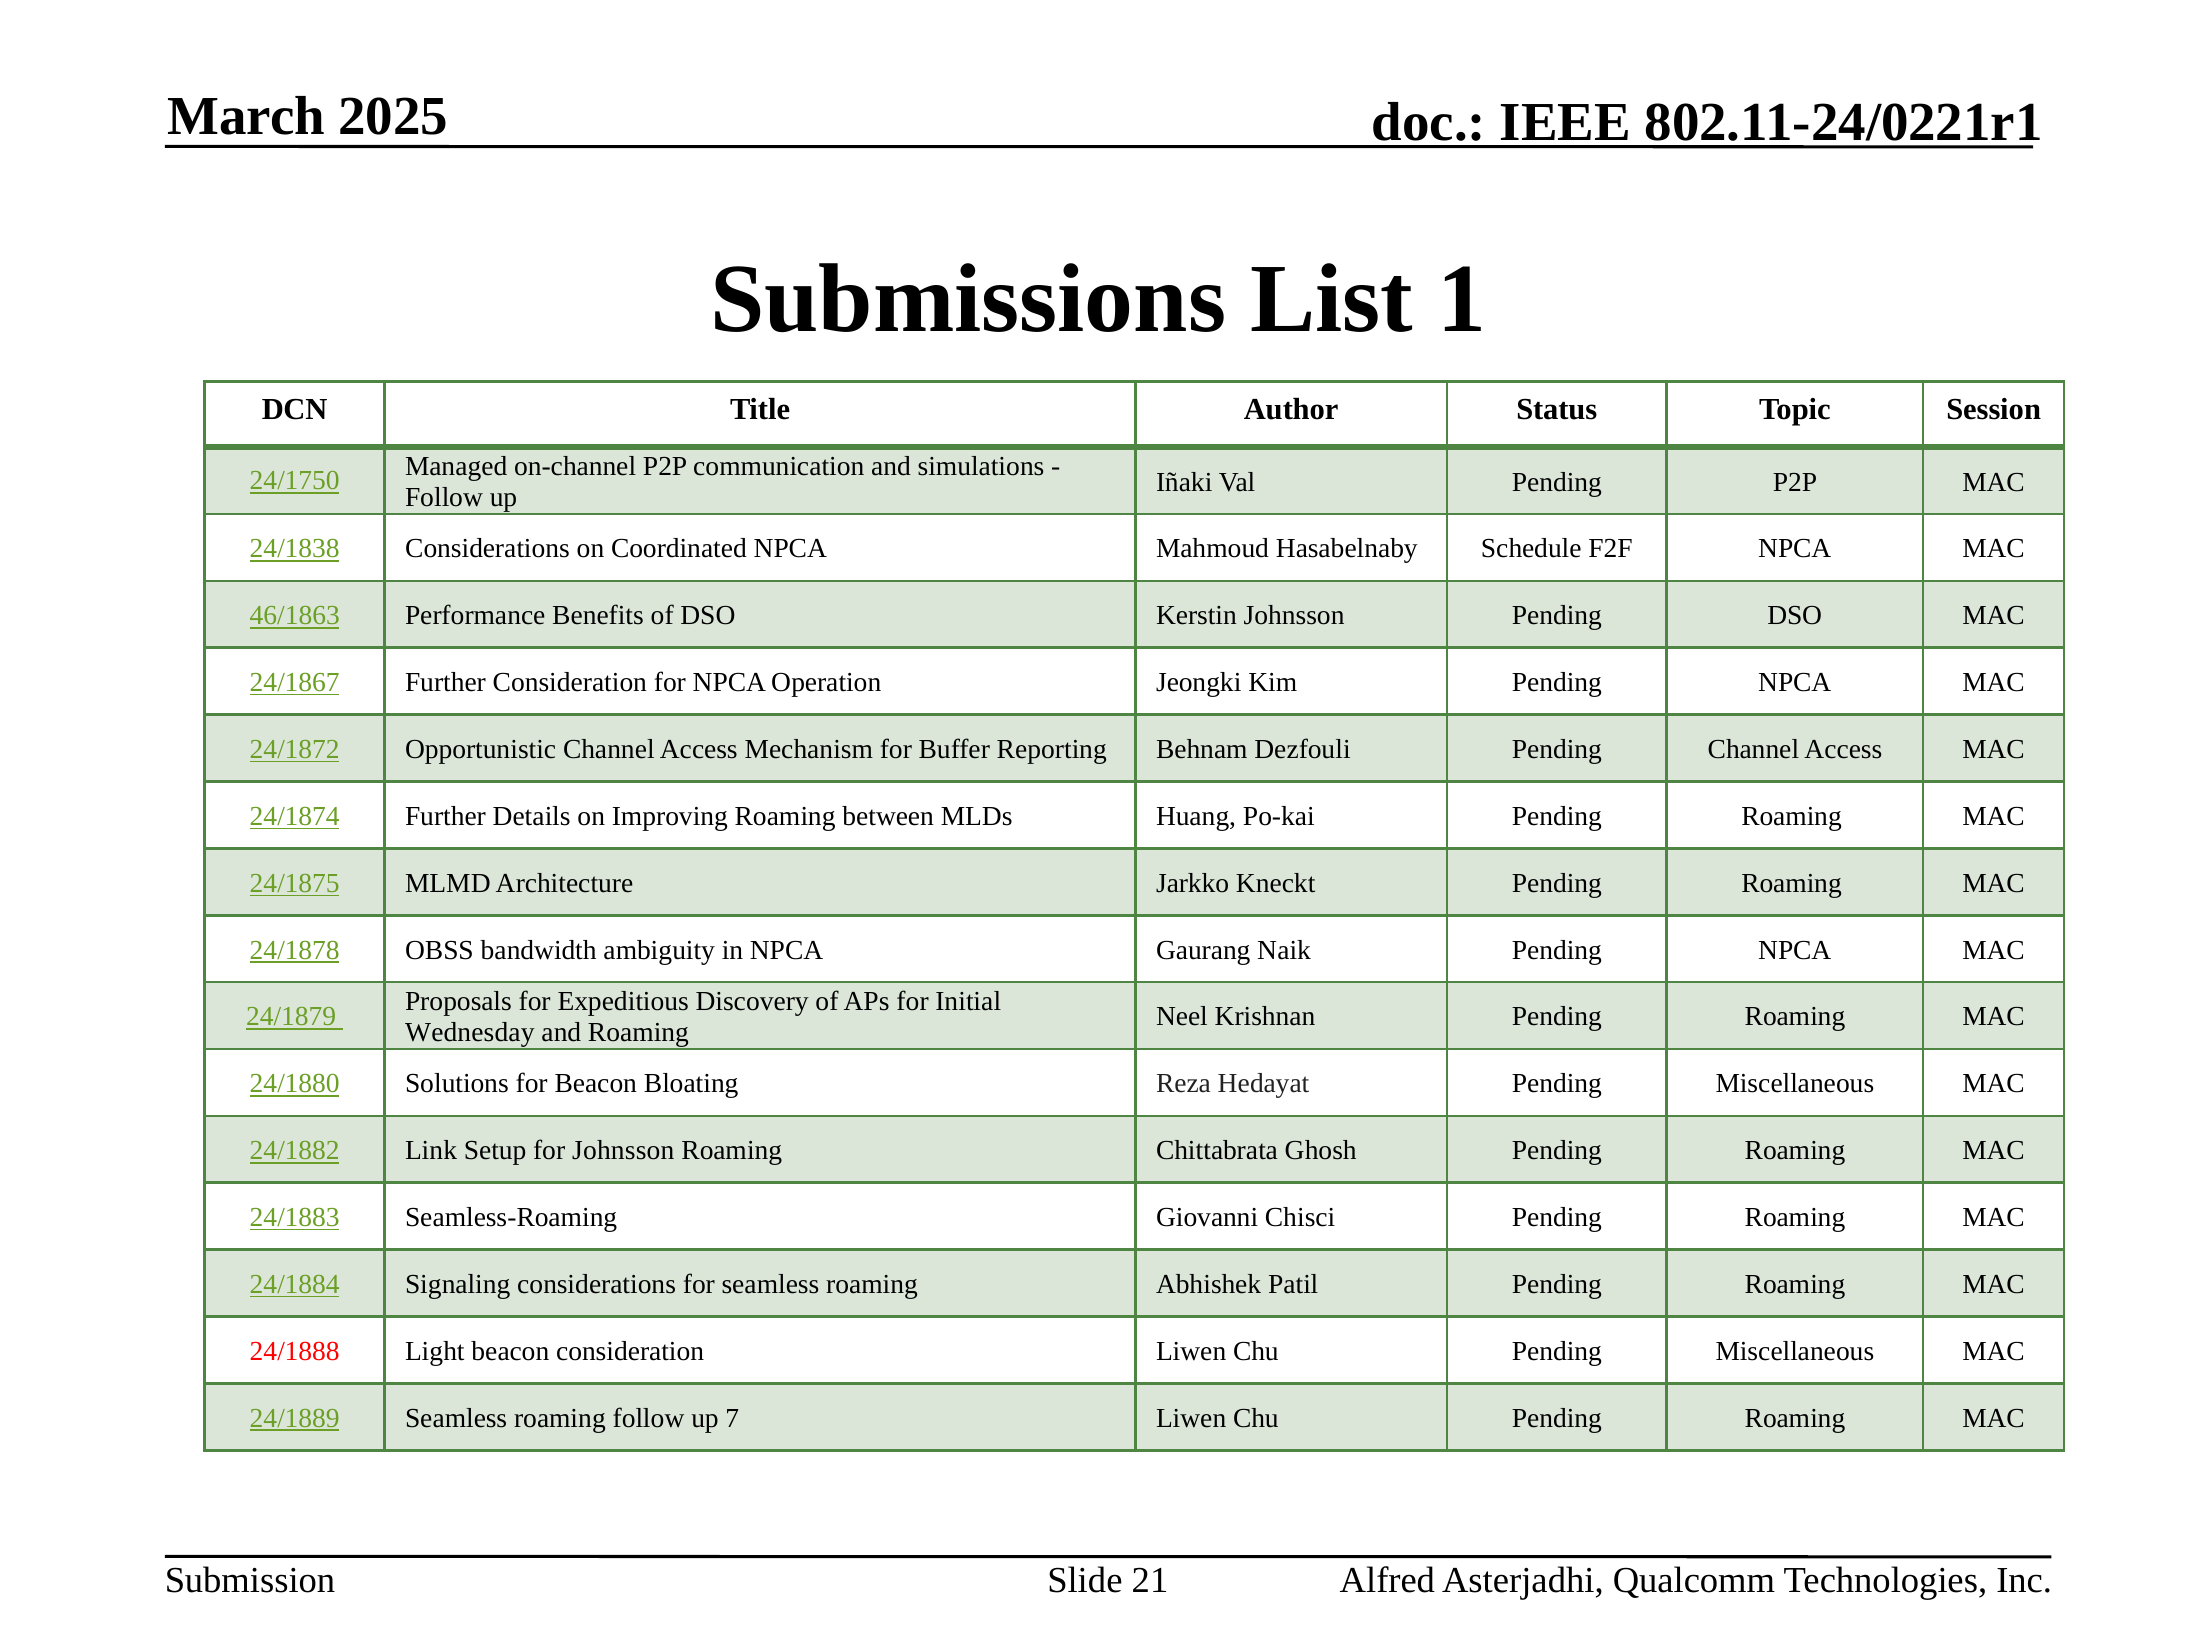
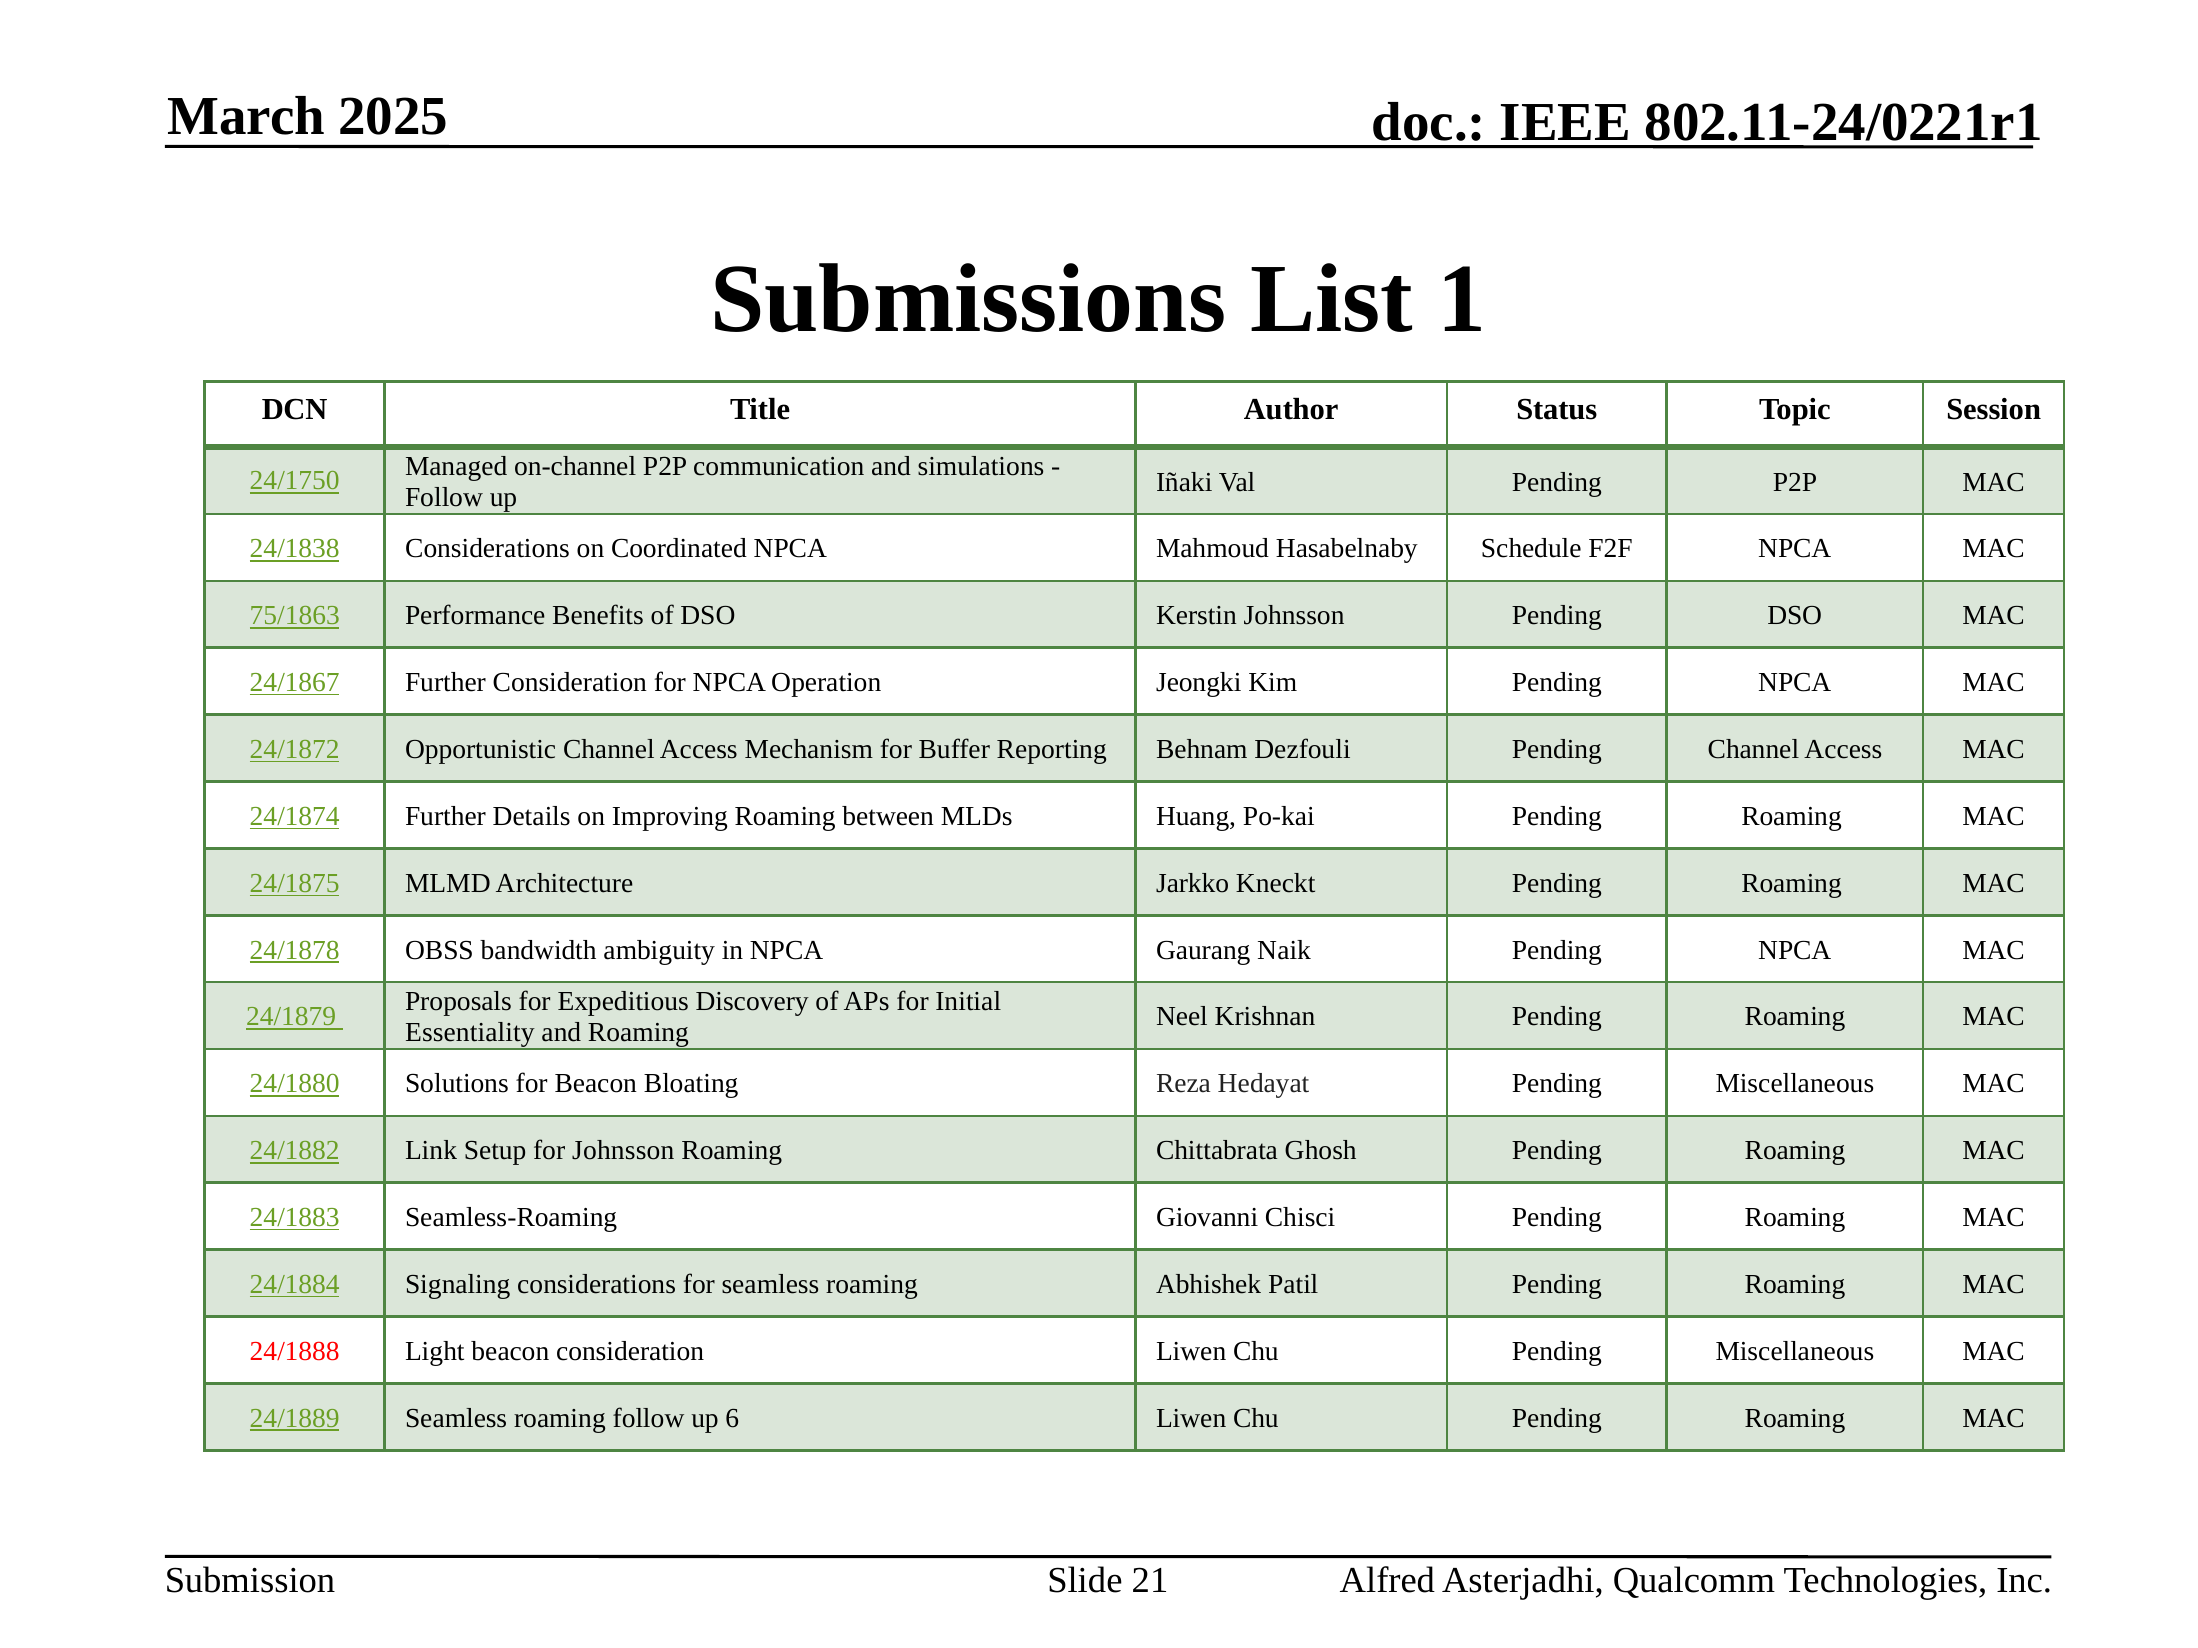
46/1863: 46/1863 -> 75/1863 (295, 616)
Wednesday: Wednesday -> Essentiality (470, 1032)
7: 7 -> 6 (732, 1419)
